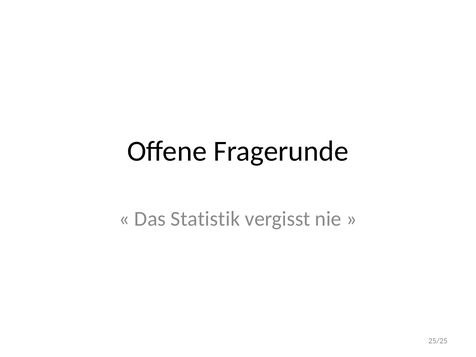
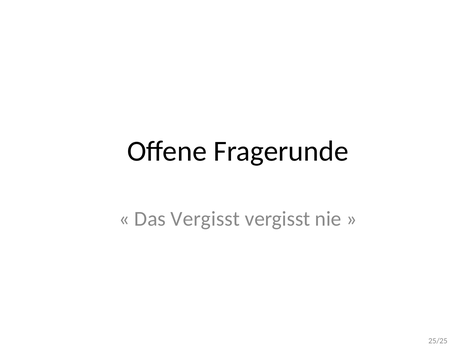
Das Statistik: Statistik -> Vergisst (205, 219)
